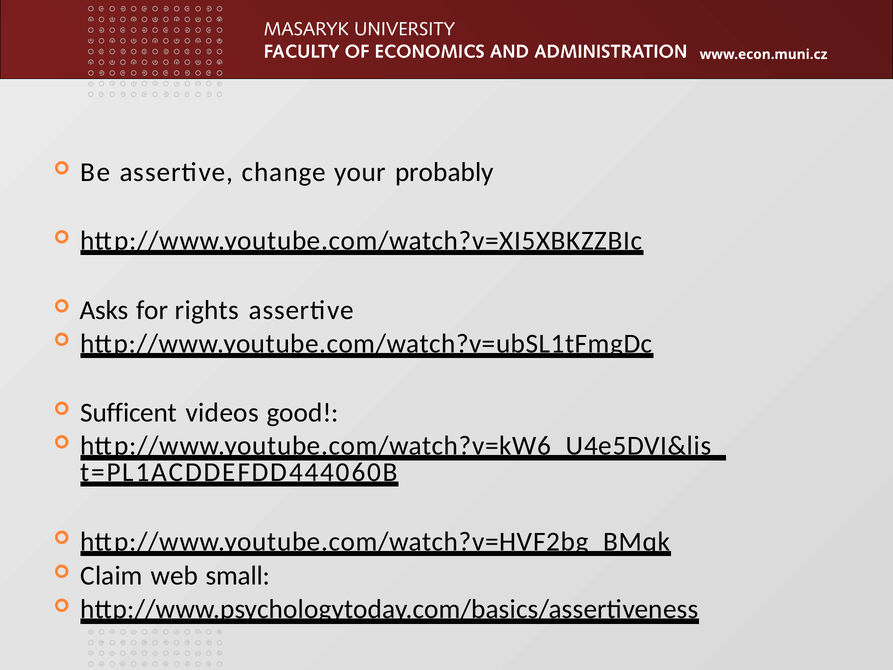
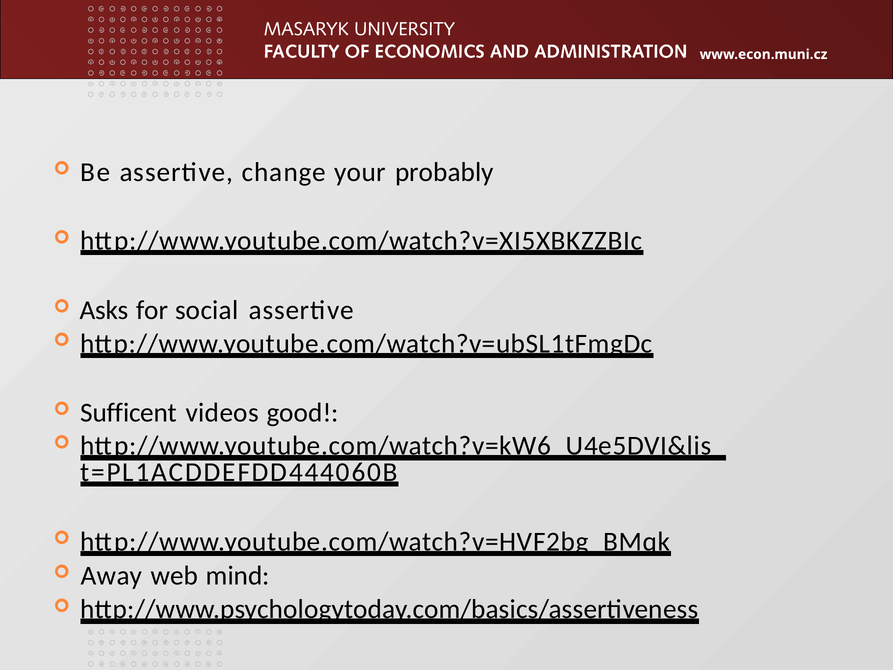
rights: rights -> social (207, 310)
Claim: Claim -> Away (111, 576)
small: small -> mind (238, 576)
